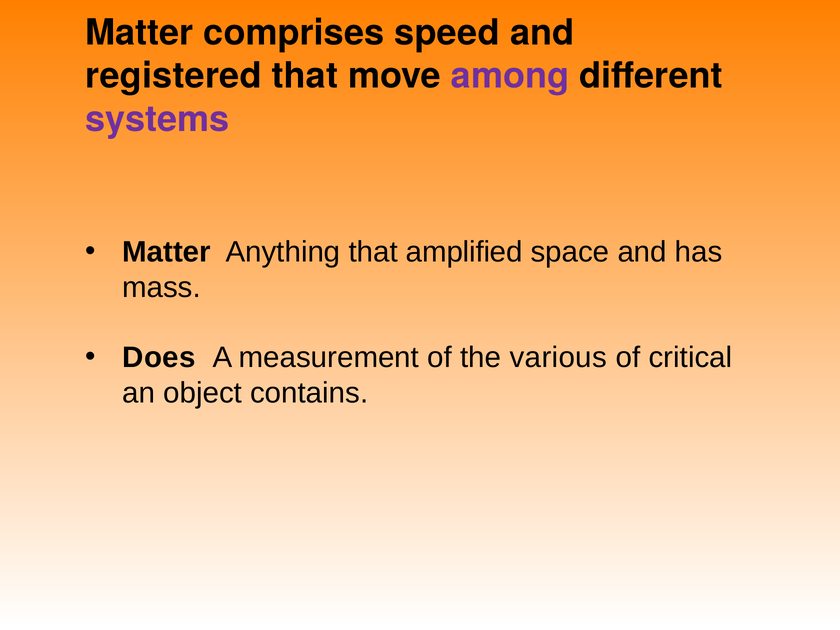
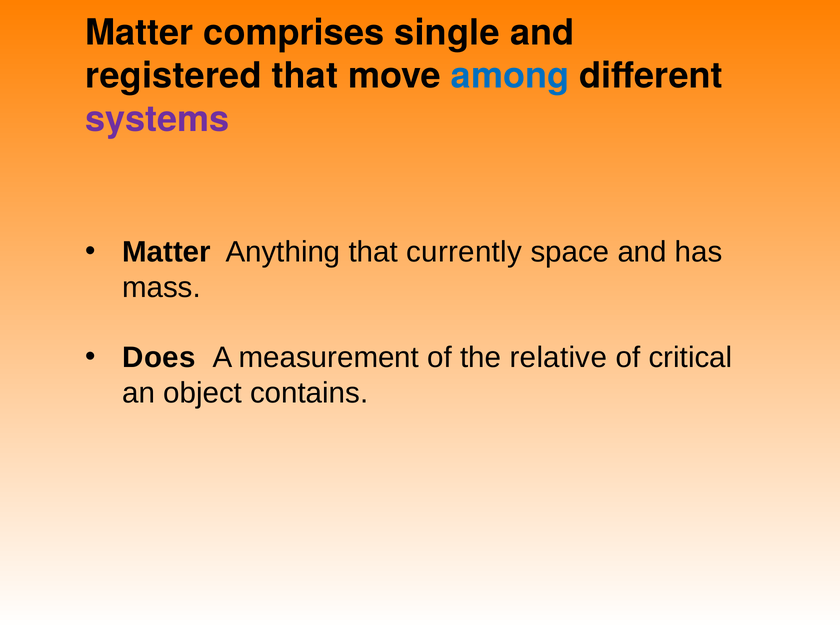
speed: speed -> single (447, 33)
among colour: purple -> blue (510, 76)
amplified: amplified -> currently (464, 252)
various: various -> relative (558, 358)
